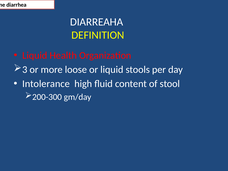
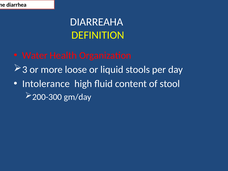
Liquid: Liquid -> Water (35, 55)
